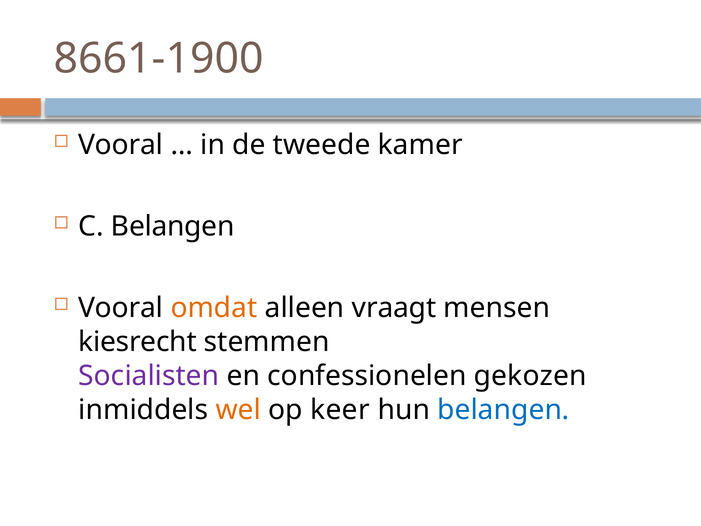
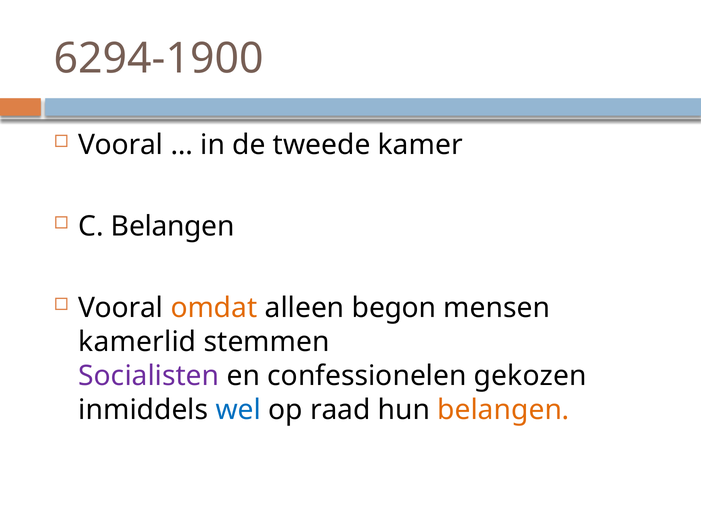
8661-1900: 8661-1900 -> 6294-1900 (159, 58)
vraagt: vraagt -> begon (394, 308)
kiesrecht: kiesrecht -> kamerlid (137, 342)
wel colour: orange -> blue (238, 410)
keer: keer -> raad (340, 410)
belangen colour: blue -> orange (503, 410)
